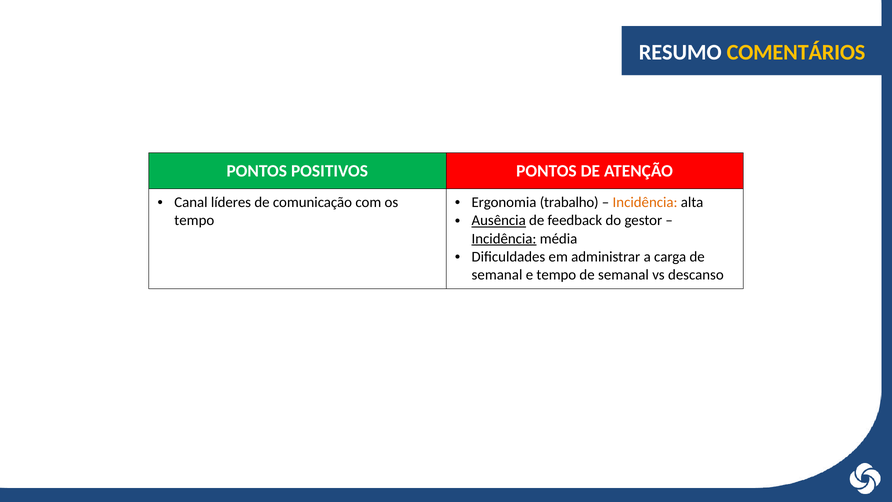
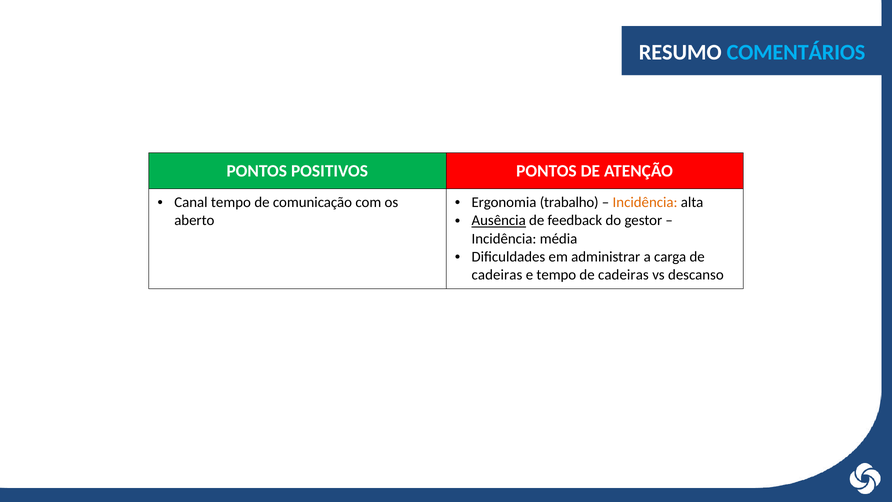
COMENTÁRIOS colour: yellow -> light blue (796, 52)
Canal líderes: líderes -> tempo (231, 202)
tempo: tempo -> aberto (194, 220)
Incidência underline: present -> none (504, 239)
semanal: semanal -> cadeiras (497, 275)
tempo de semanal: semanal -> cadeiras (623, 275)
